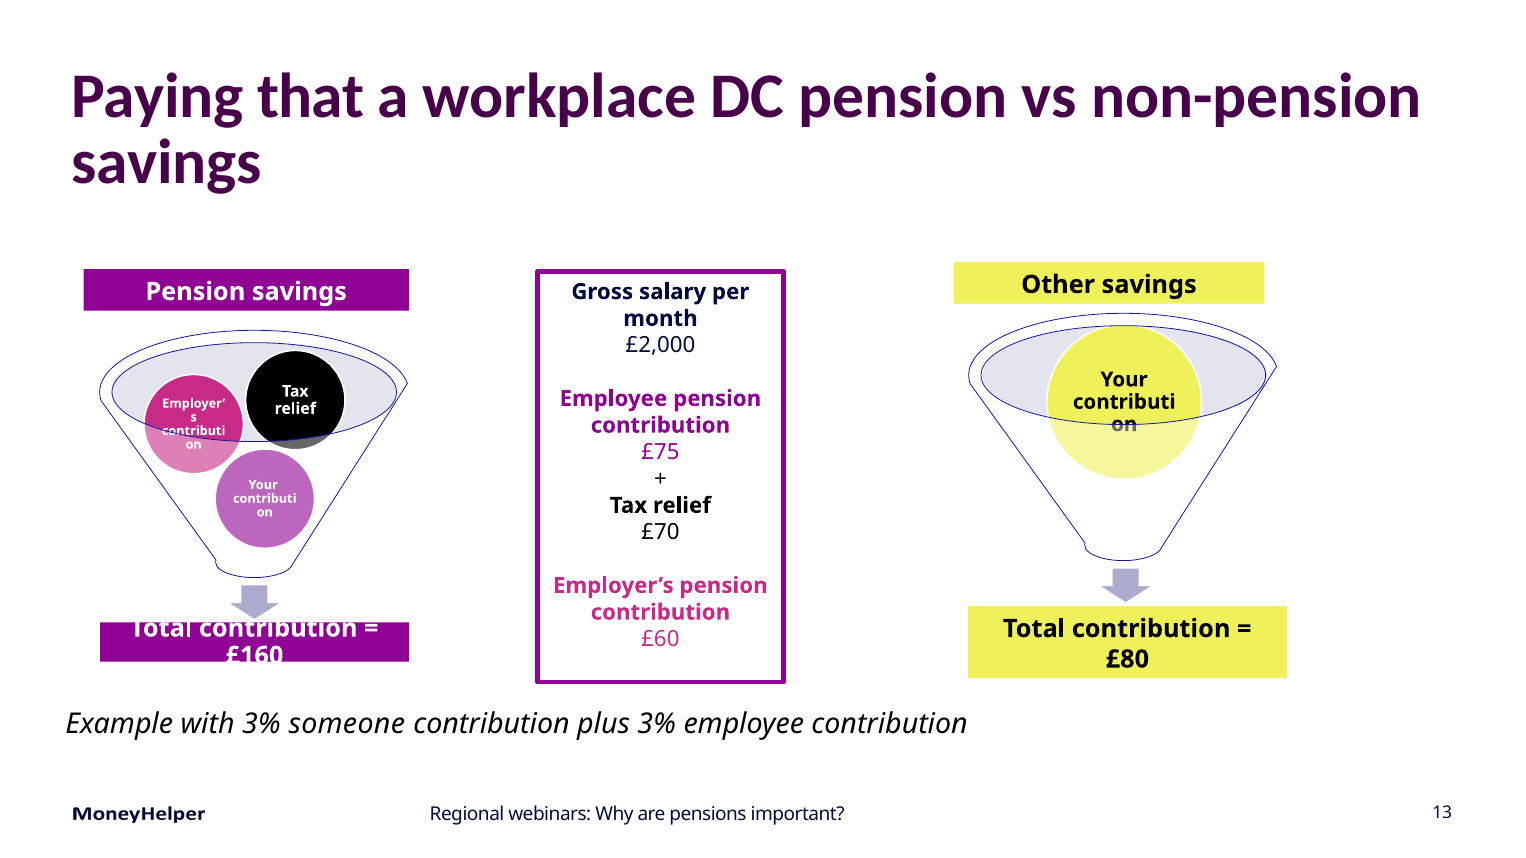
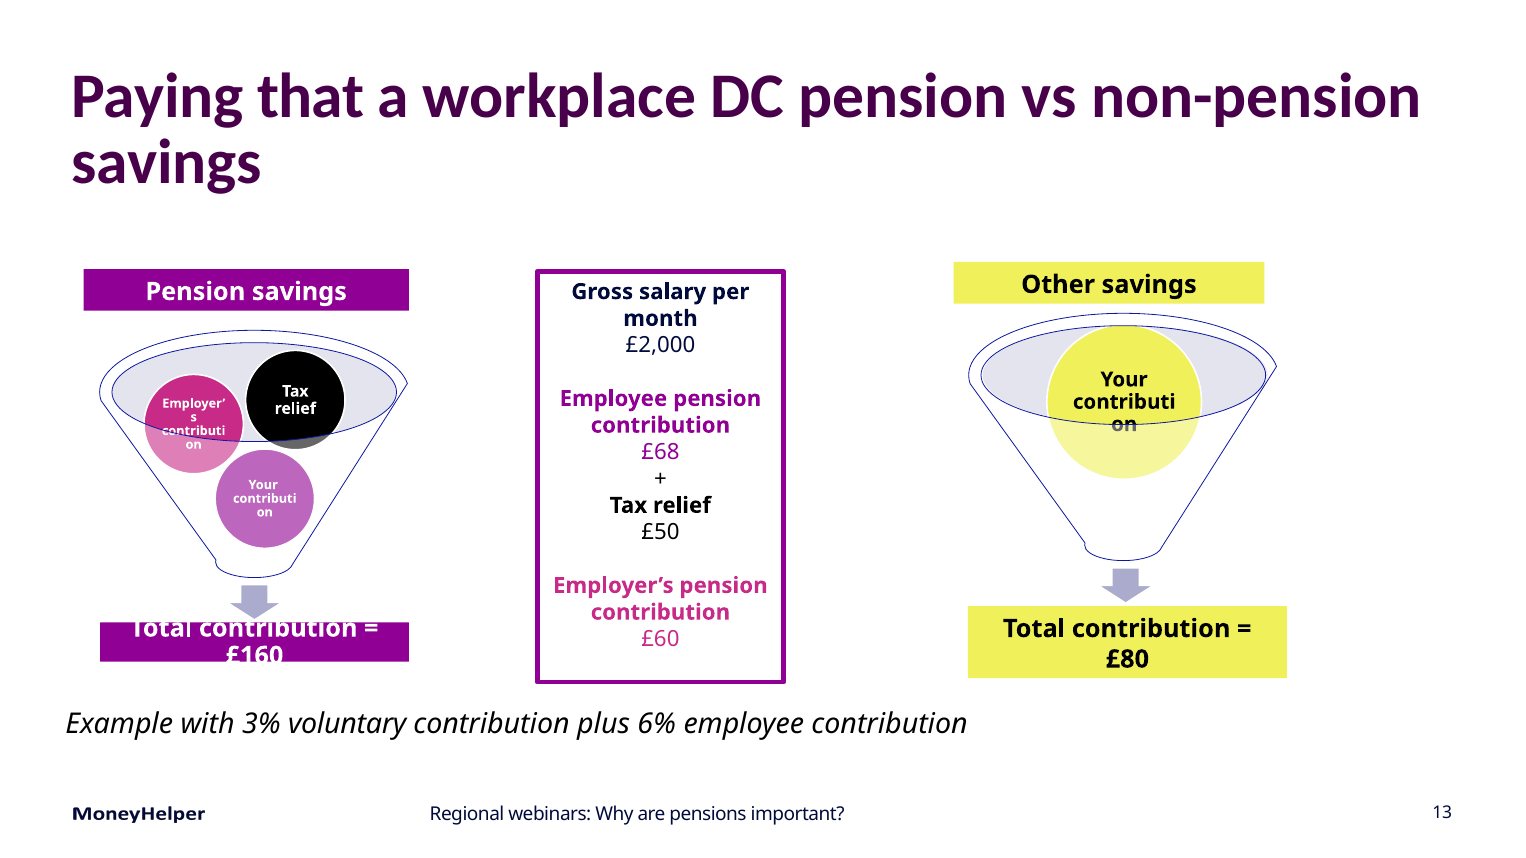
£75: £75 -> £68 (660, 452)
£70: £70 -> £50 (660, 532)
someone: someone -> voluntary (347, 724)
plus 3%: 3% -> 6% (657, 724)
